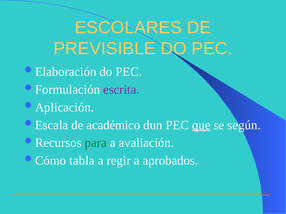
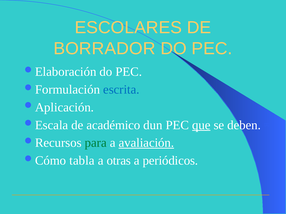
PREVISIBLE: PREVISIBLE -> BORRADOR (104, 49)
escrita colour: purple -> blue (121, 90)
según: según -> deben (244, 125)
avaliación underline: none -> present (146, 143)
regir: regir -> otras (119, 161)
aprobados: aprobados -> periódicos (170, 161)
